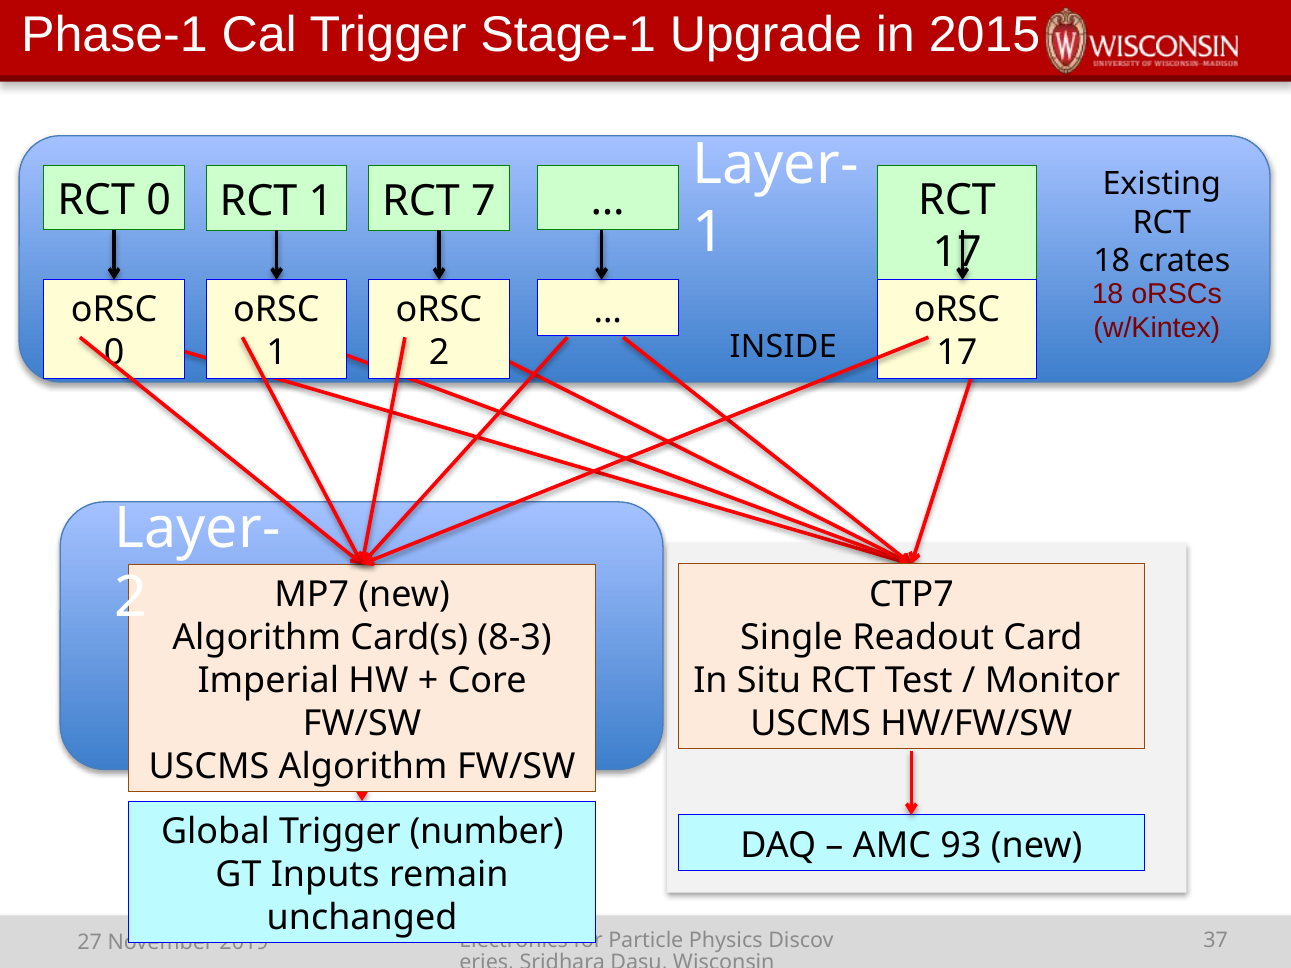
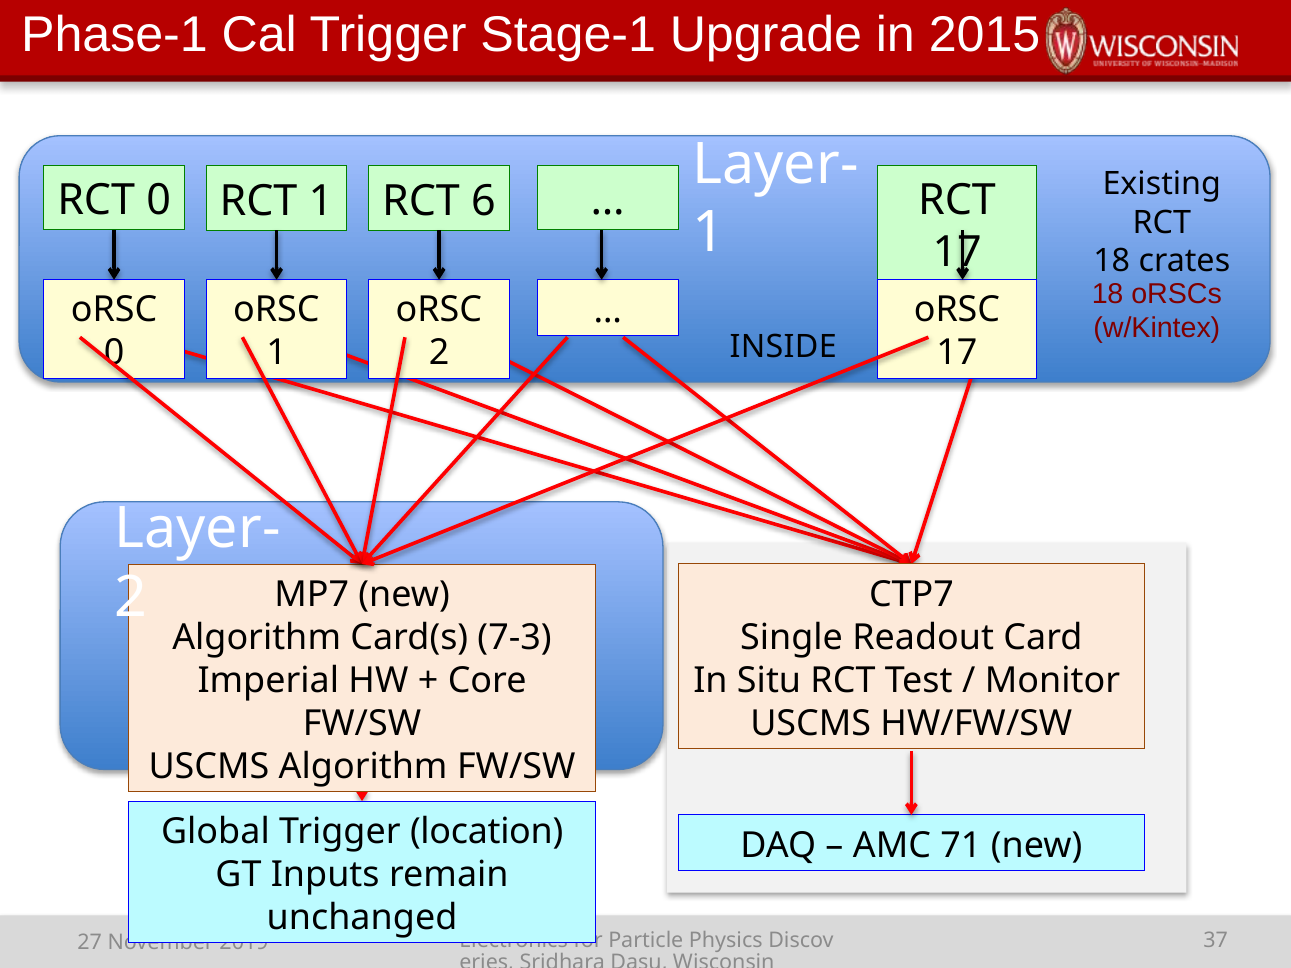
7: 7 -> 6 (484, 201)
8-3: 8-3 -> 7-3 (515, 638)
number: number -> location (487, 832)
93: 93 -> 71 (961, 846)
